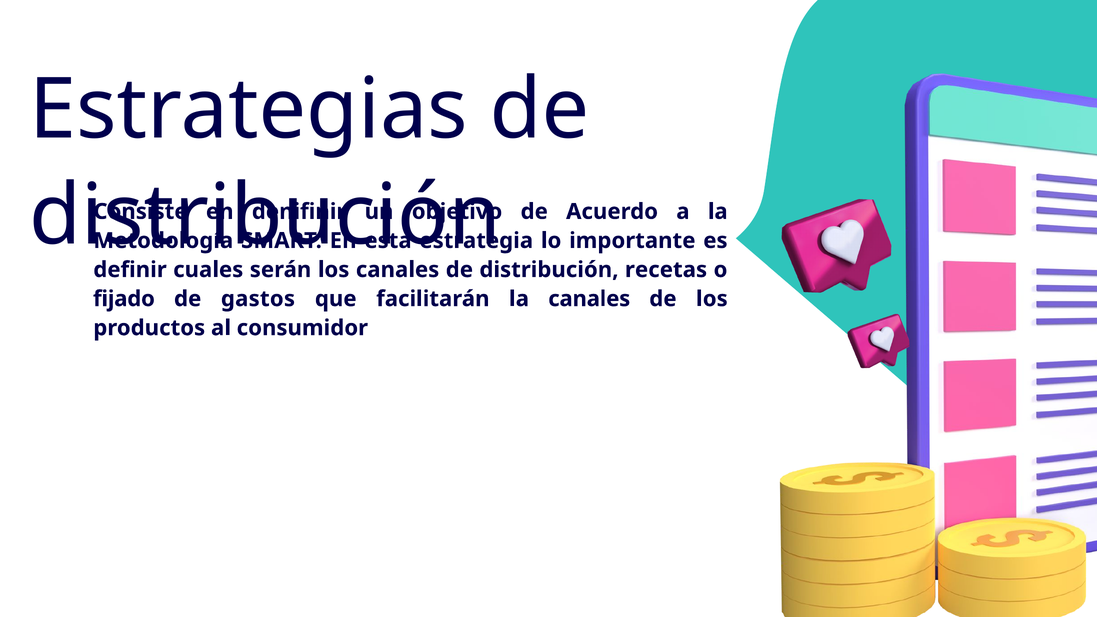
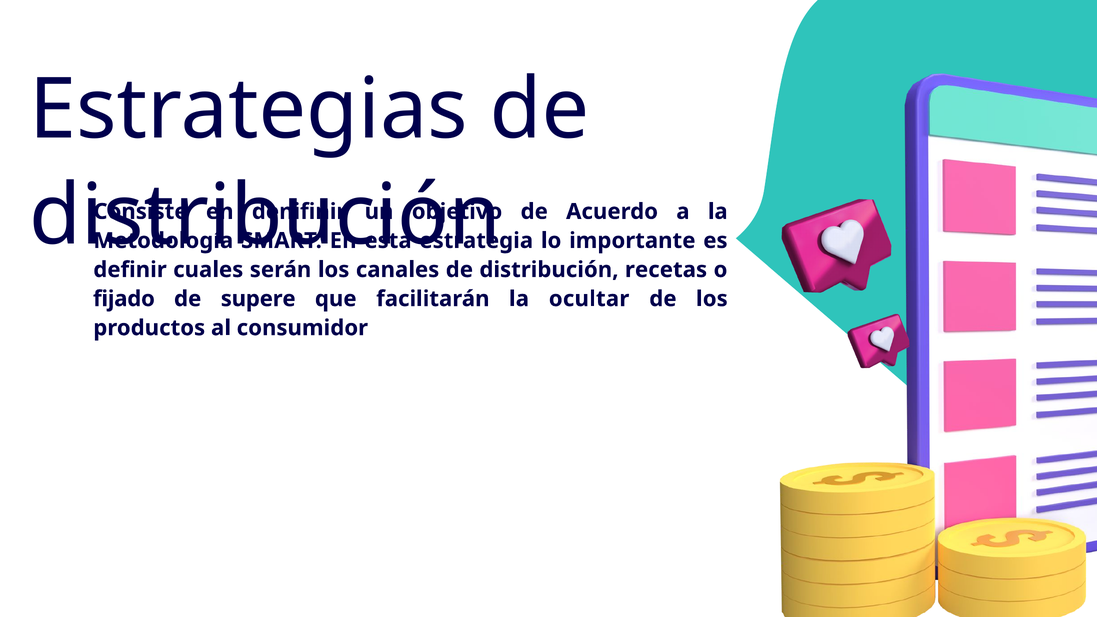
gastos: gastos -> supere (258, 299)
la canales: canales -> ocultar (589, 299)
